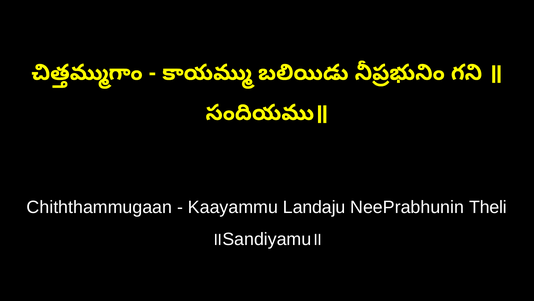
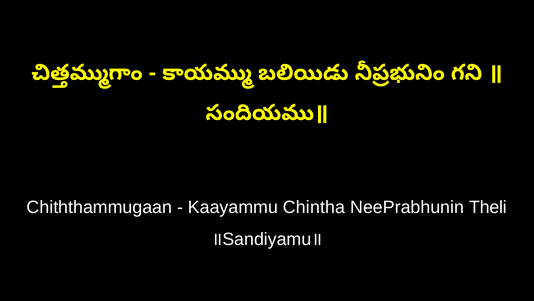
Landaju: Landaju -> Chintha (314, 207)
